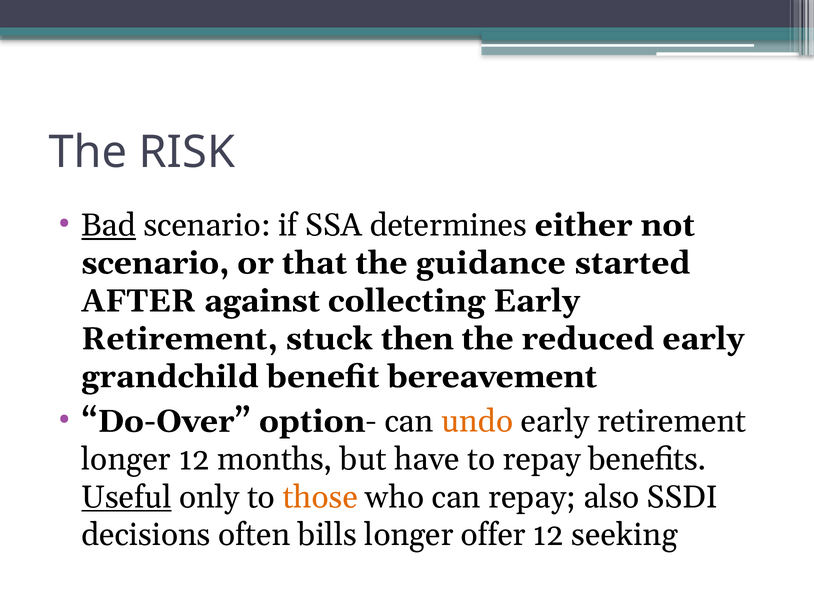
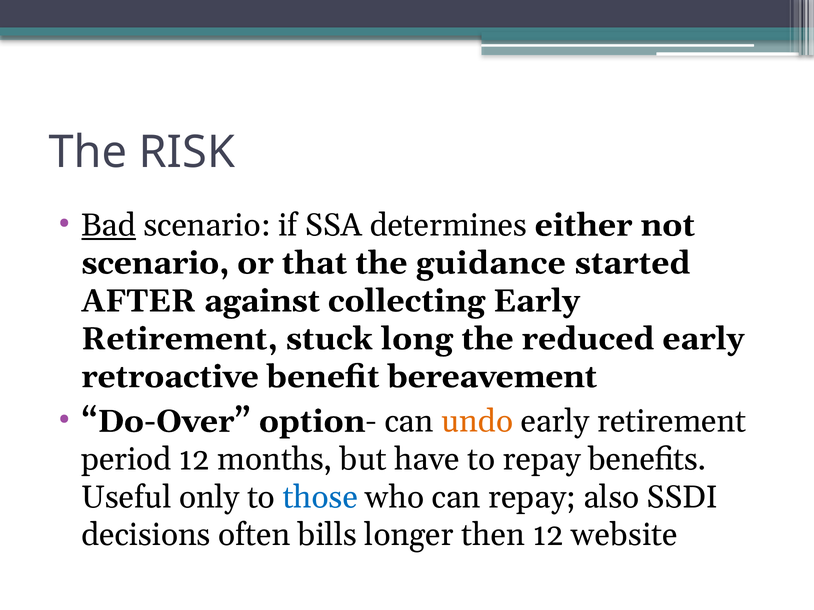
then: then -> long (417, 339)
grandchild: grandchild -> retroactive (170, 377)
longer: longer -> period (126, 460)
Useful underline: present -> none (126, 498)
those colour: orange -> blue (320, 498)
offer: offer -> then (493, 535)
seeking: seeking -> website (625, 535)
